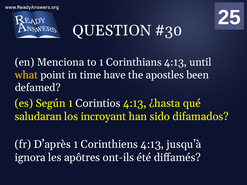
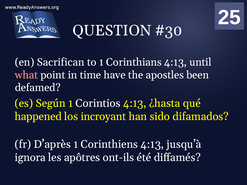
Menciona: Menciona -> Sacrifican (61, 62)
what colour: yellow -> pink (26, 75)
saludaran: saludaran -> happened (38, 117)
